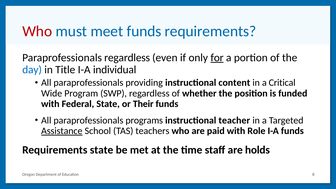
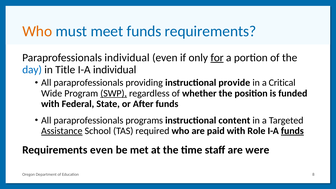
Who colour: red -> orange (37, 31)
Paraprofessionals regardless: regardless -> individual (127, 58)
content: content -> provide (234, 83)
SWP underline: none -> present (114, 93)
Their: Their -> After (143, 104)
teacher: teacher -> content (234, 120)
teachers: teachers -> required (152, 131)
funds underline: none -> present (292, 131)
Requirements state: state -> even (102, 150)
holds: holds -> were (257, 150)
